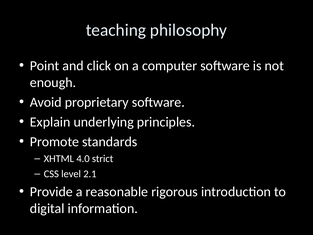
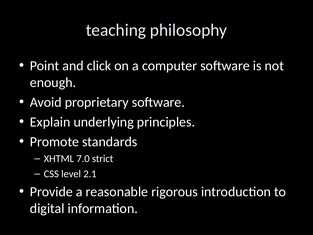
4.0: 4.0 -> 7.0 (83, 159)
